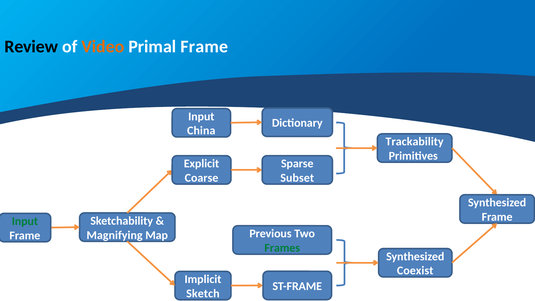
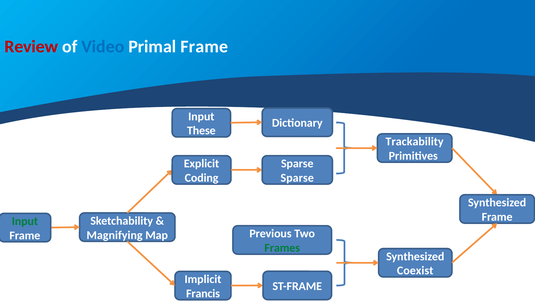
Review colour: black -> red (31, 47)
Video colour: orange -> blue (103, 47)
China: China -> These (201, 131)
Coarse: Coarse -> Coding (202, 178)
Subset: Subset -> Sparse (297, 178)
Sketch: Sketch -> Francis (203, 293)
